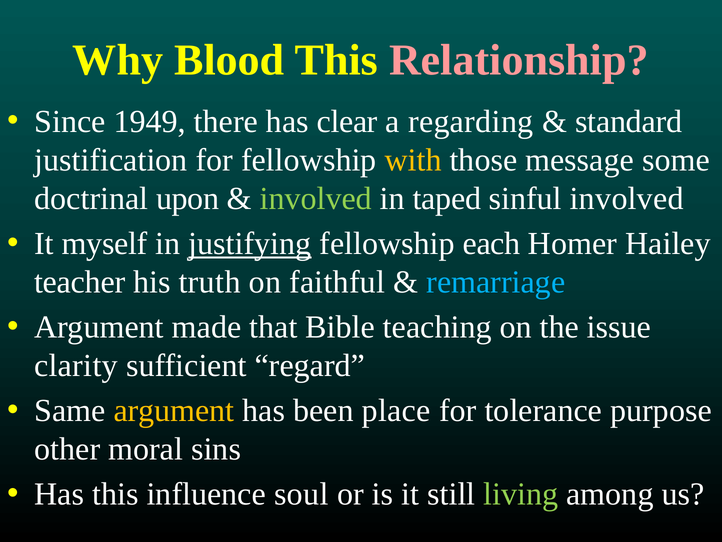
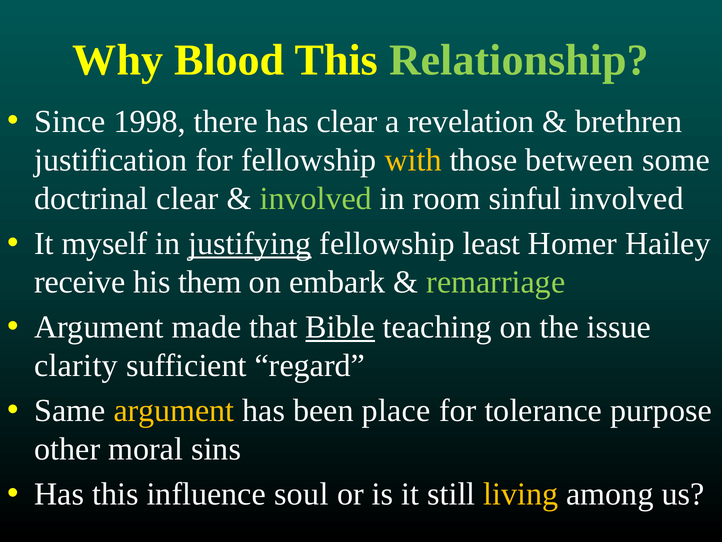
Relationship colour: pink -> light green (519, 60)
1949: 1949 -> 1998 (150, 121)
regarding: regarding -> revelation (471, 121)
standard: standard -> brethren (629, 121)
message: message -> between (580, 160)
doctrinal upon: upon -> clear (187, 198)
taped: taped -> room (447, 198)
each: each -> least (492, 243)
teacher: teacher -> receive (80, 282)
truth: truth -> them (210, 282)
faithful: faithful -> embark (337, 282)
remarriage colour: light blue -> light green (496, 282)
Bible underline: none -> present (340, 327)
living colour: light green -> yellow (521, 494)
